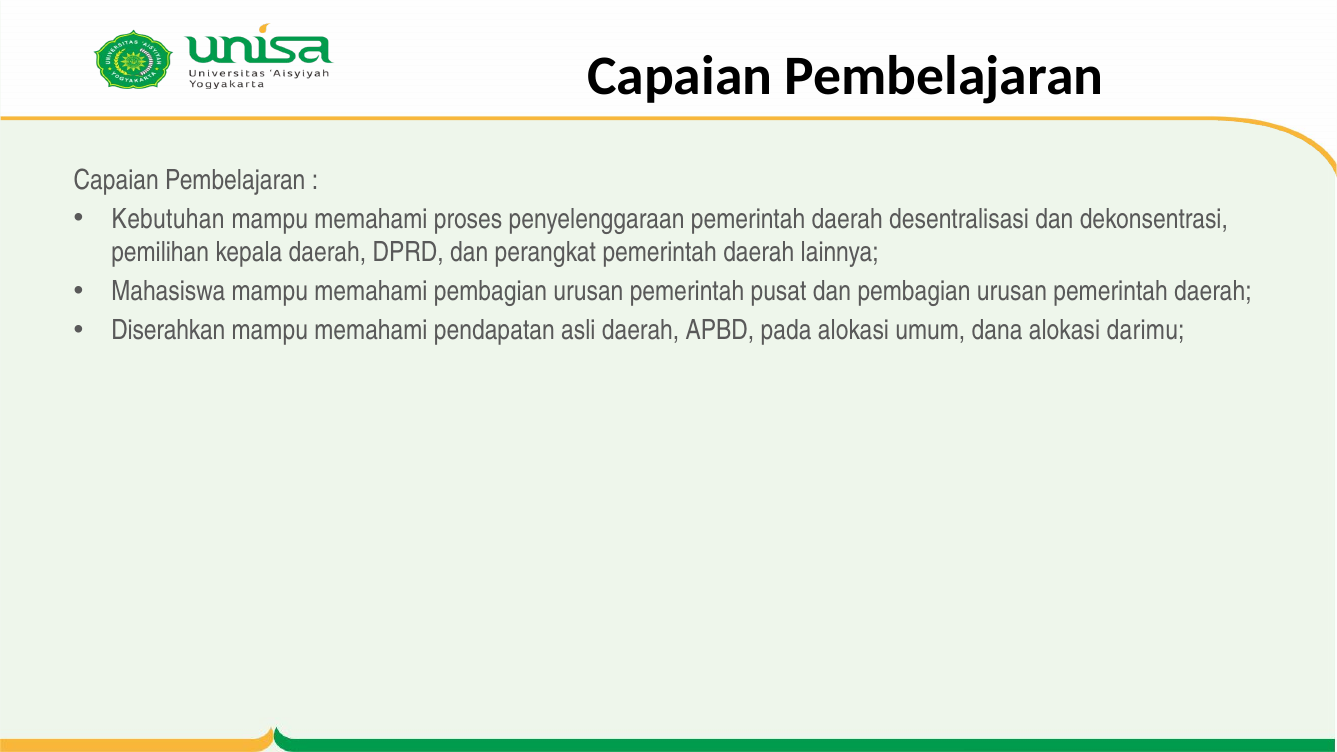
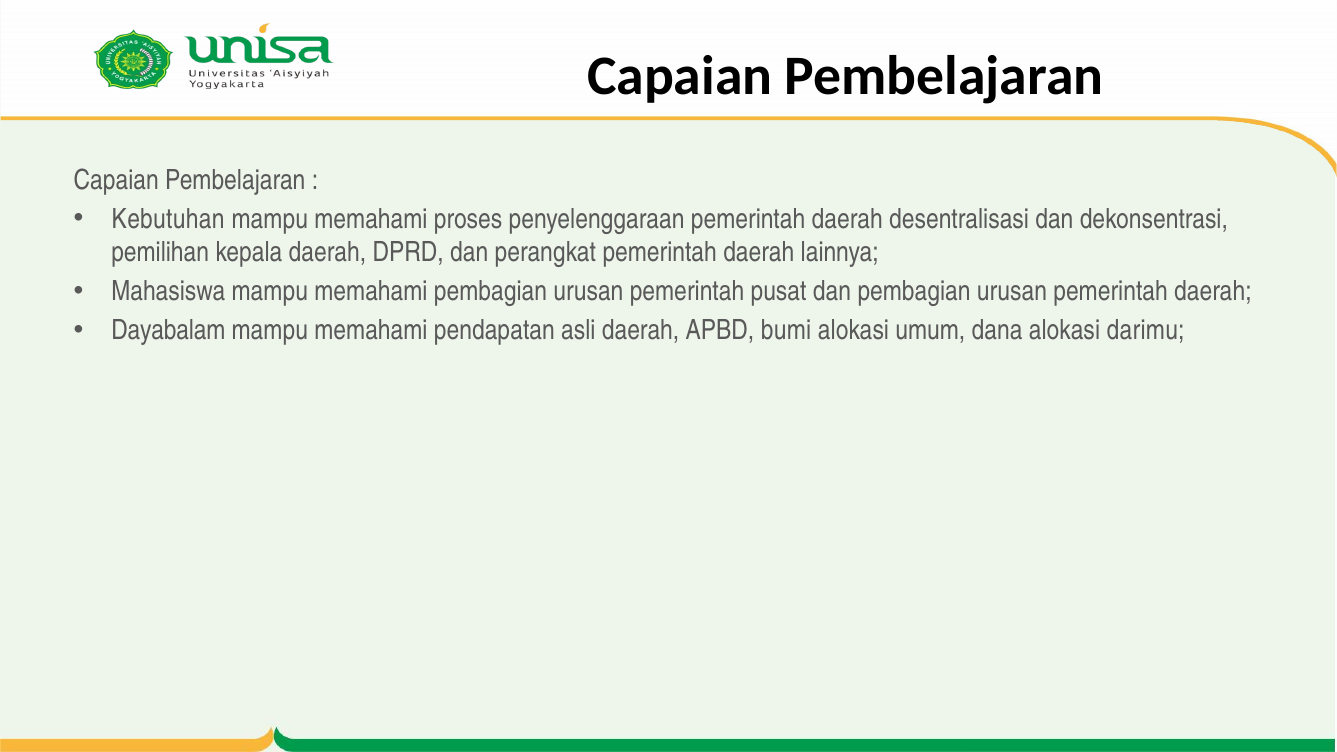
Diserahkan: Diserahkan -> Dayabalam (168, 331)
pada: pada -> bumi (786, 331)
